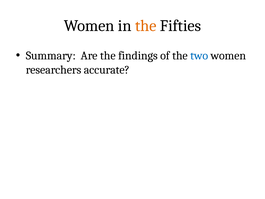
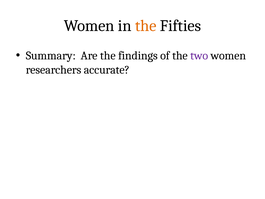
two colour: blue -> purple (199, 56)
